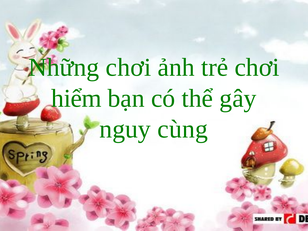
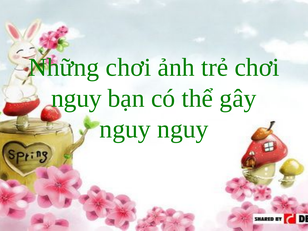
hiểm: hiểm -> nguy (76, 98)
nguy cùng: cùng -> nguy (183, 129)
